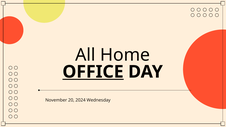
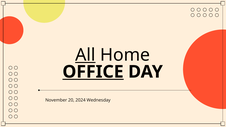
All underline: none -> present (85, 55)
